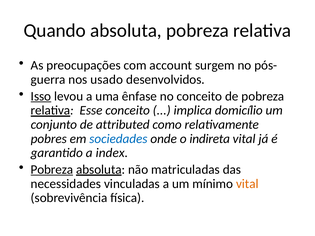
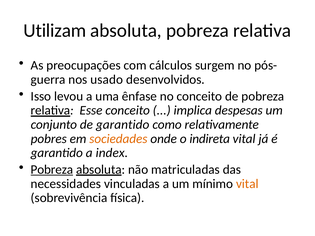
Quando: Quando -> Utilizam (55, 30)
account: account -> cálculos (171, 65)
Isso underline: present -> none (41, 96)
domicílio: domicílio -> despesas (239, 111)
de attributed: attributed -> garantido (123, 125)
sociedades colour: blue -> orange (118, 139)
